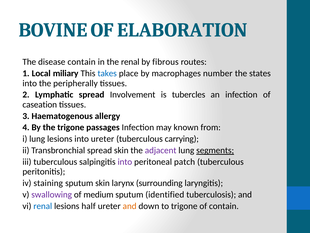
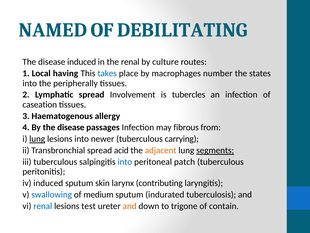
BOVINE: BOVINE -> NAMED (53, 30)
ELABORATION: ELABORATION -> DEBILITATING (182, 30)
disease contain: contain -> induced (82, 62)
fibrous: fibrous -> culture (165, 62)
miliary: miliary -> having (66, 73)
By the trigone: trigone -> disease (71, 127)
known: known -> fibrous (186, 127)
lung underline: none -> present (37, 139)
into ureter: ureter -> newer (103, 139)
spread skin: skin -> acid (121, 150)
adjacent colour: purple -> orange (161, 150)
into colour: purple -> blue (125, 162)
iv staining: staining -> induced (48, 183)
surrounding: surrounding -> contributing (159, 183)
swallowing colour: purple -> blue (52, 194)
identified: identified -> indurated (165, 194)
half: half -> test (89, 206)
